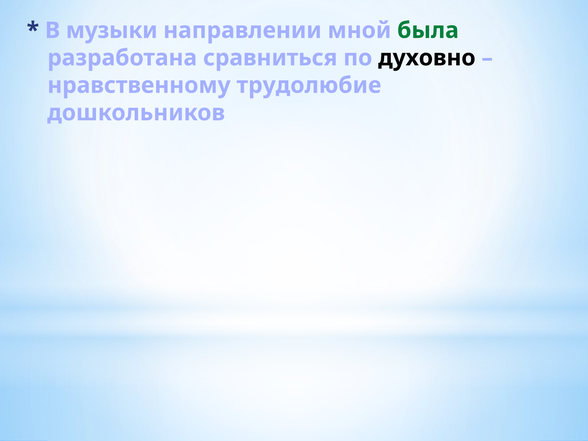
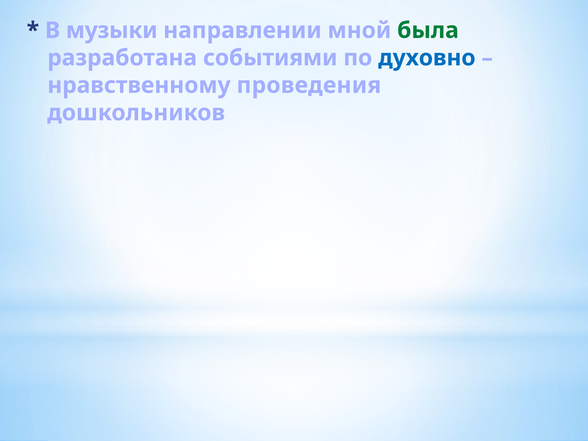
сравниться: сравниться -> событиями (270, 58)
духовно colour: black -> blue (427, 58)
трудолюбие: трудолюбие -> проведения (309, 85)
